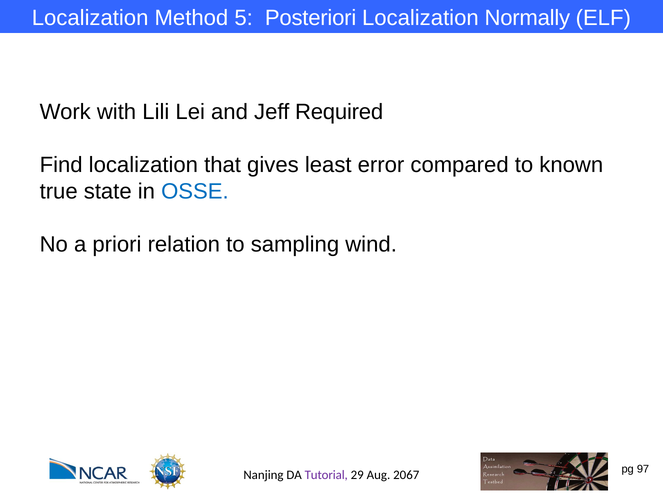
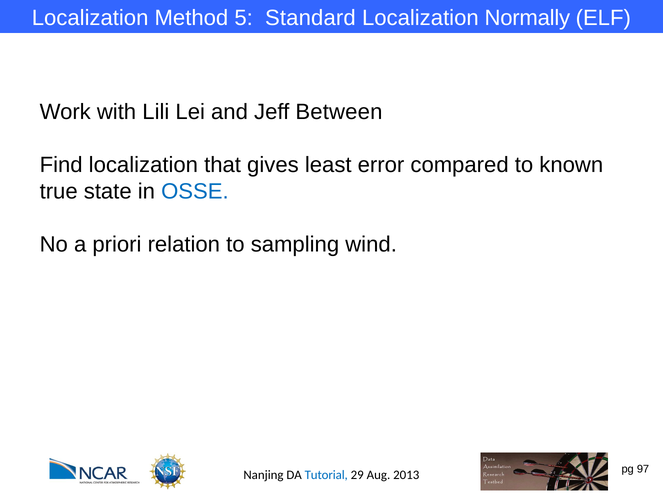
Posteriori: Posteriori -> Standard (310, 18)
Required: Required -> Between (339, 112)
Tutorial colour: purple -> blue (326, 475)
2067: 2067 -> 2013 (406, 475)
